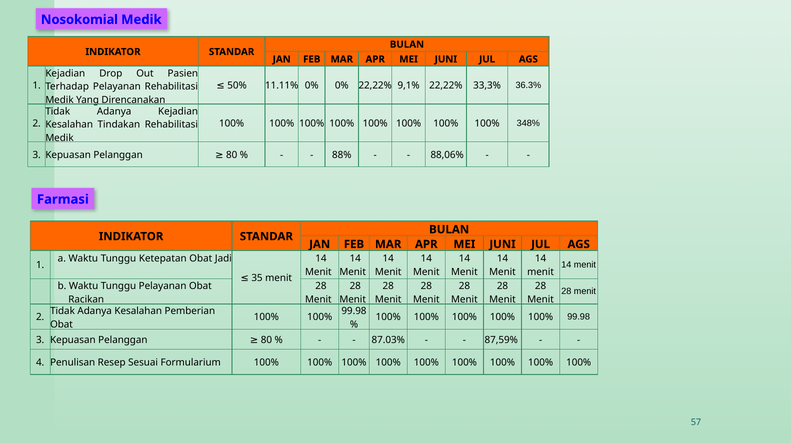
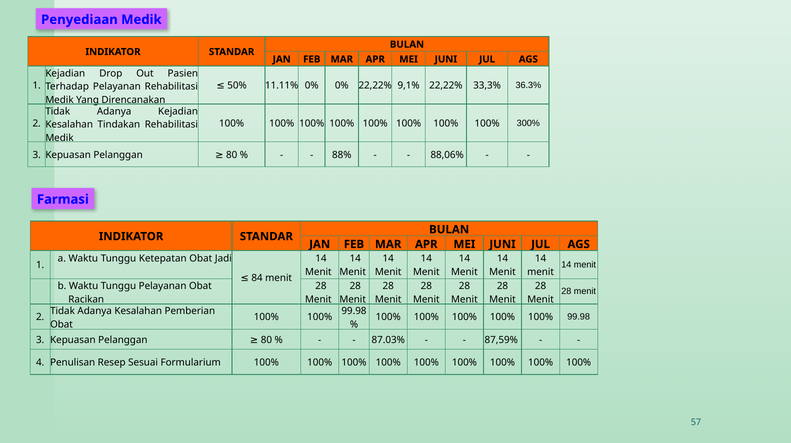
Nosokomial: Nosokomial -> Penyediaan (79, 20)
348%: 348% -> 300% (528, 123)
35: 35 -> 84 (257, 278)
